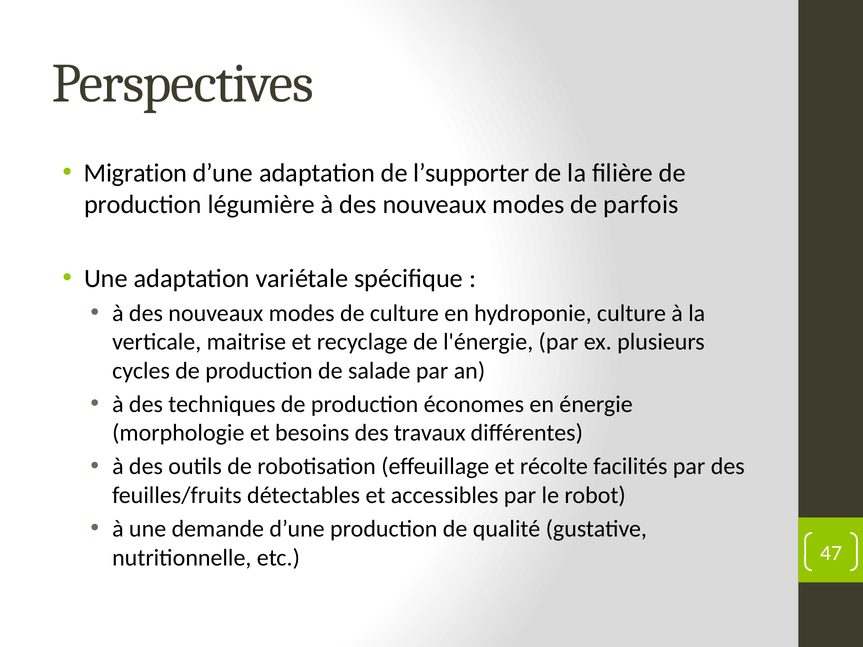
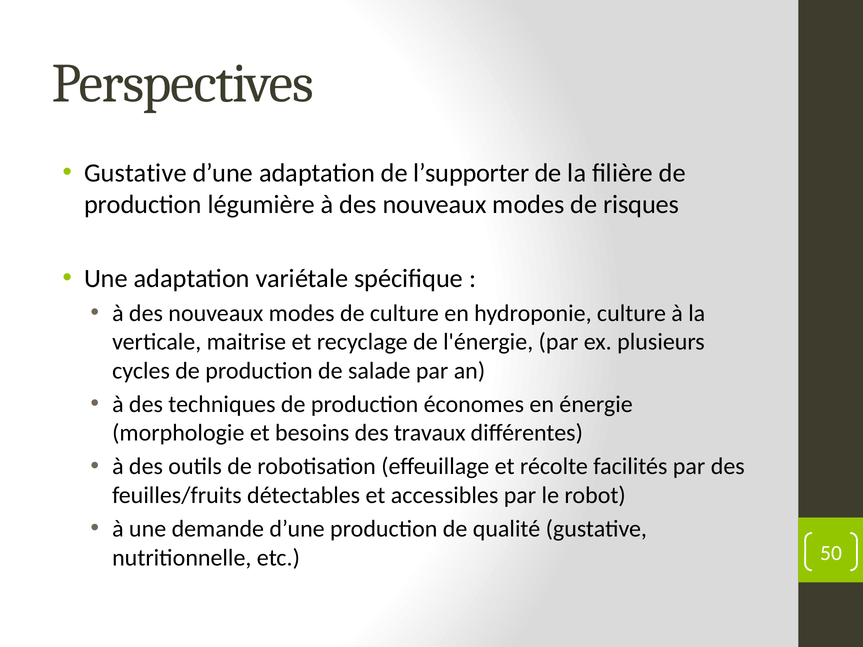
Migration: Migration -> Gustative (135, 173)
parfois: parfois -> risques (641, 205)
47: 47 -> 50 (831, 553)
